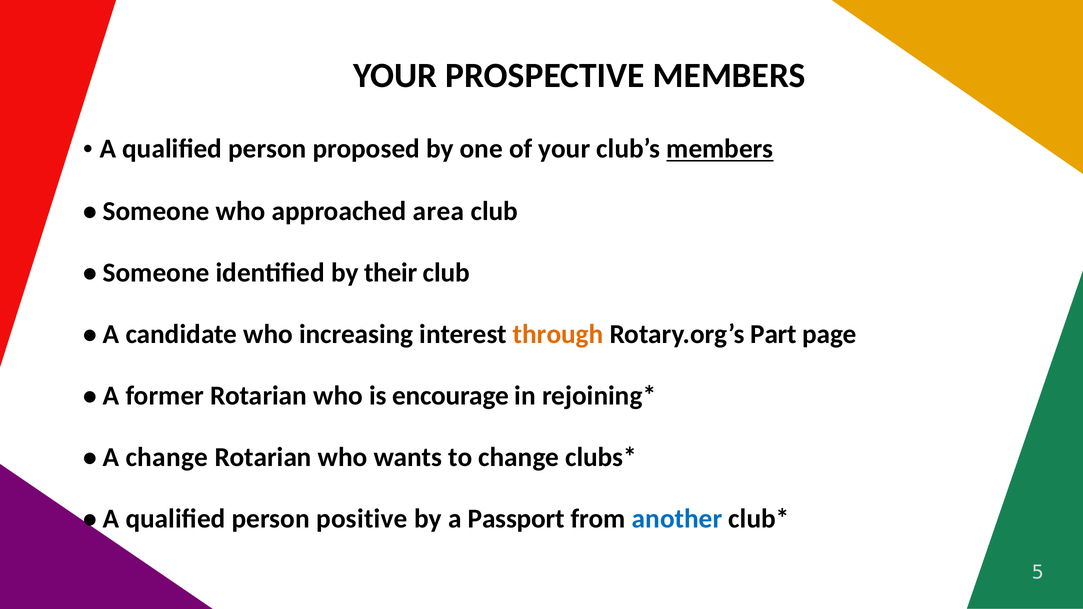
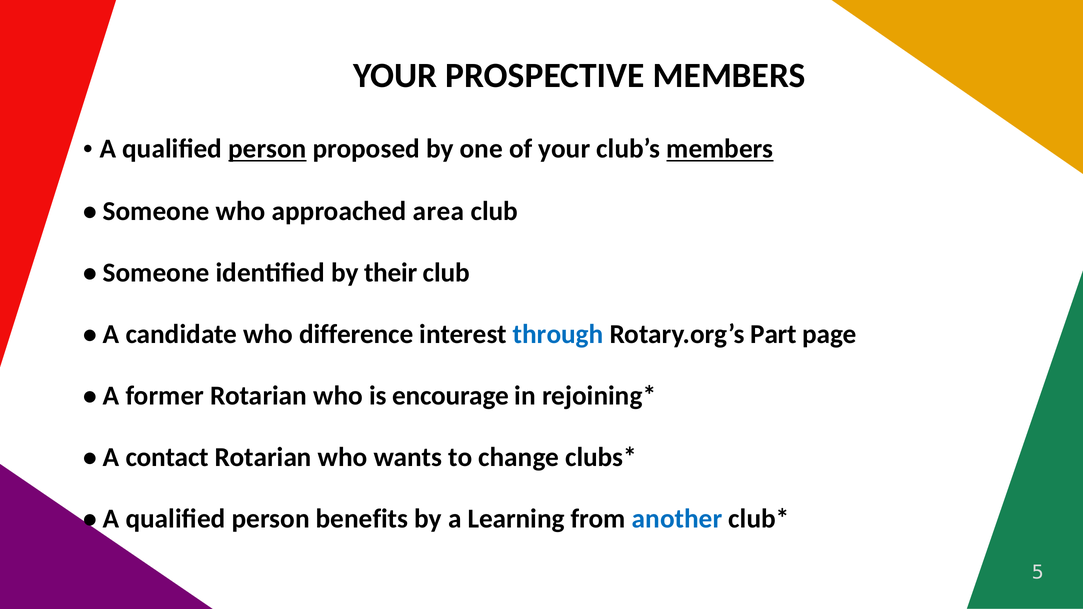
person underline: none -> present (267, 149)
increasing: increasing -> difference (356, 334)
through colour: orange -> blue (558, 334)
A change: change -> contact (167, 457)
positive: positive -> benefits (362, 519)
Passport: Passport -> Learning (516, 519)
